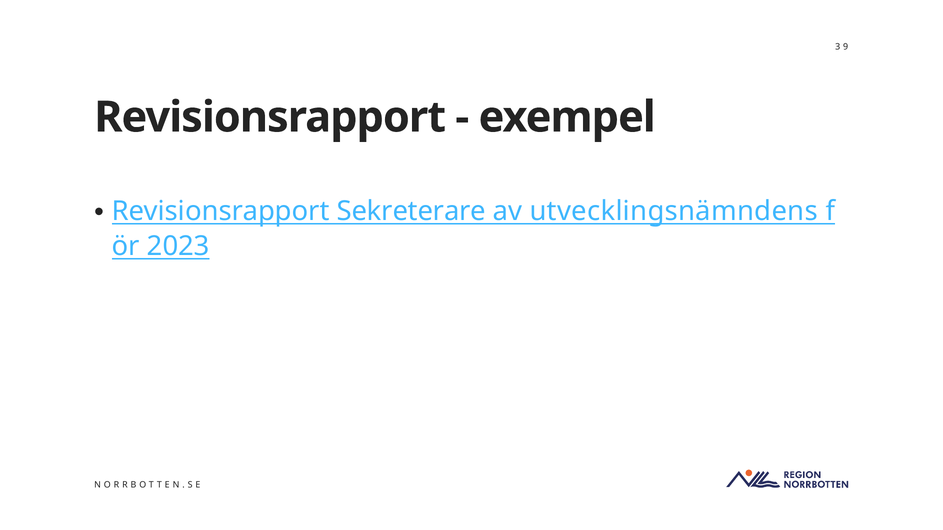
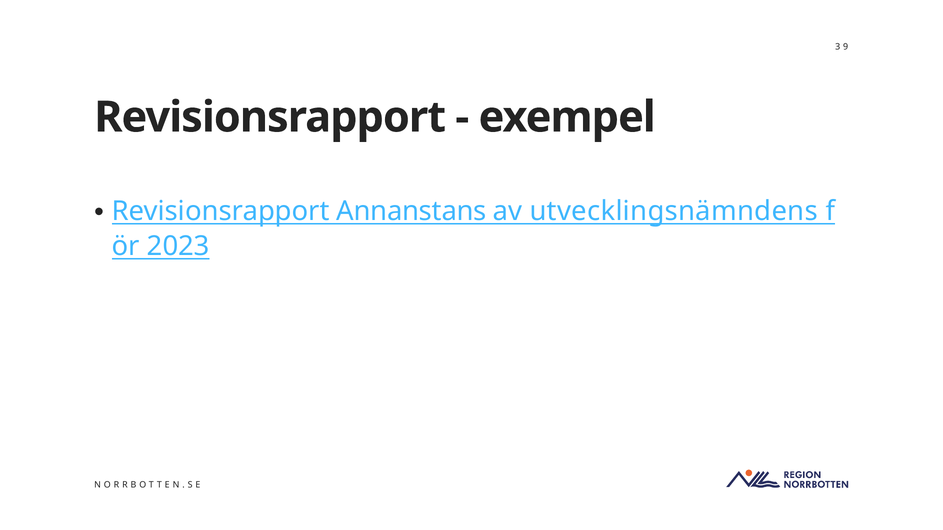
Sekreterare: Sekreterare -> Annanstans (411, 211)
